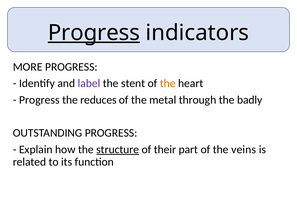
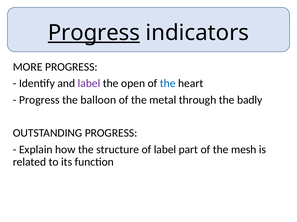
stent: stent -> open (133, 84)
the colour: orange -> blue (168, 84)
reduces: reduces -> balloon (98, 100)
structure underline: present -> none (118, 150)
of their: their -> label (165, 150)
veins: veins -> mesh (244, 150)
